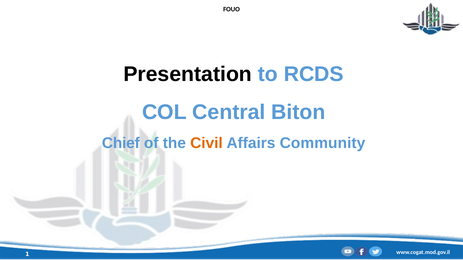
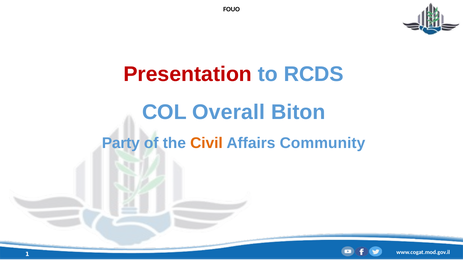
Presentation colour: black -> red (188, 74)
Central: Central -> Overall (229, 113)
Chief: Chief -> Party (121, 143)
